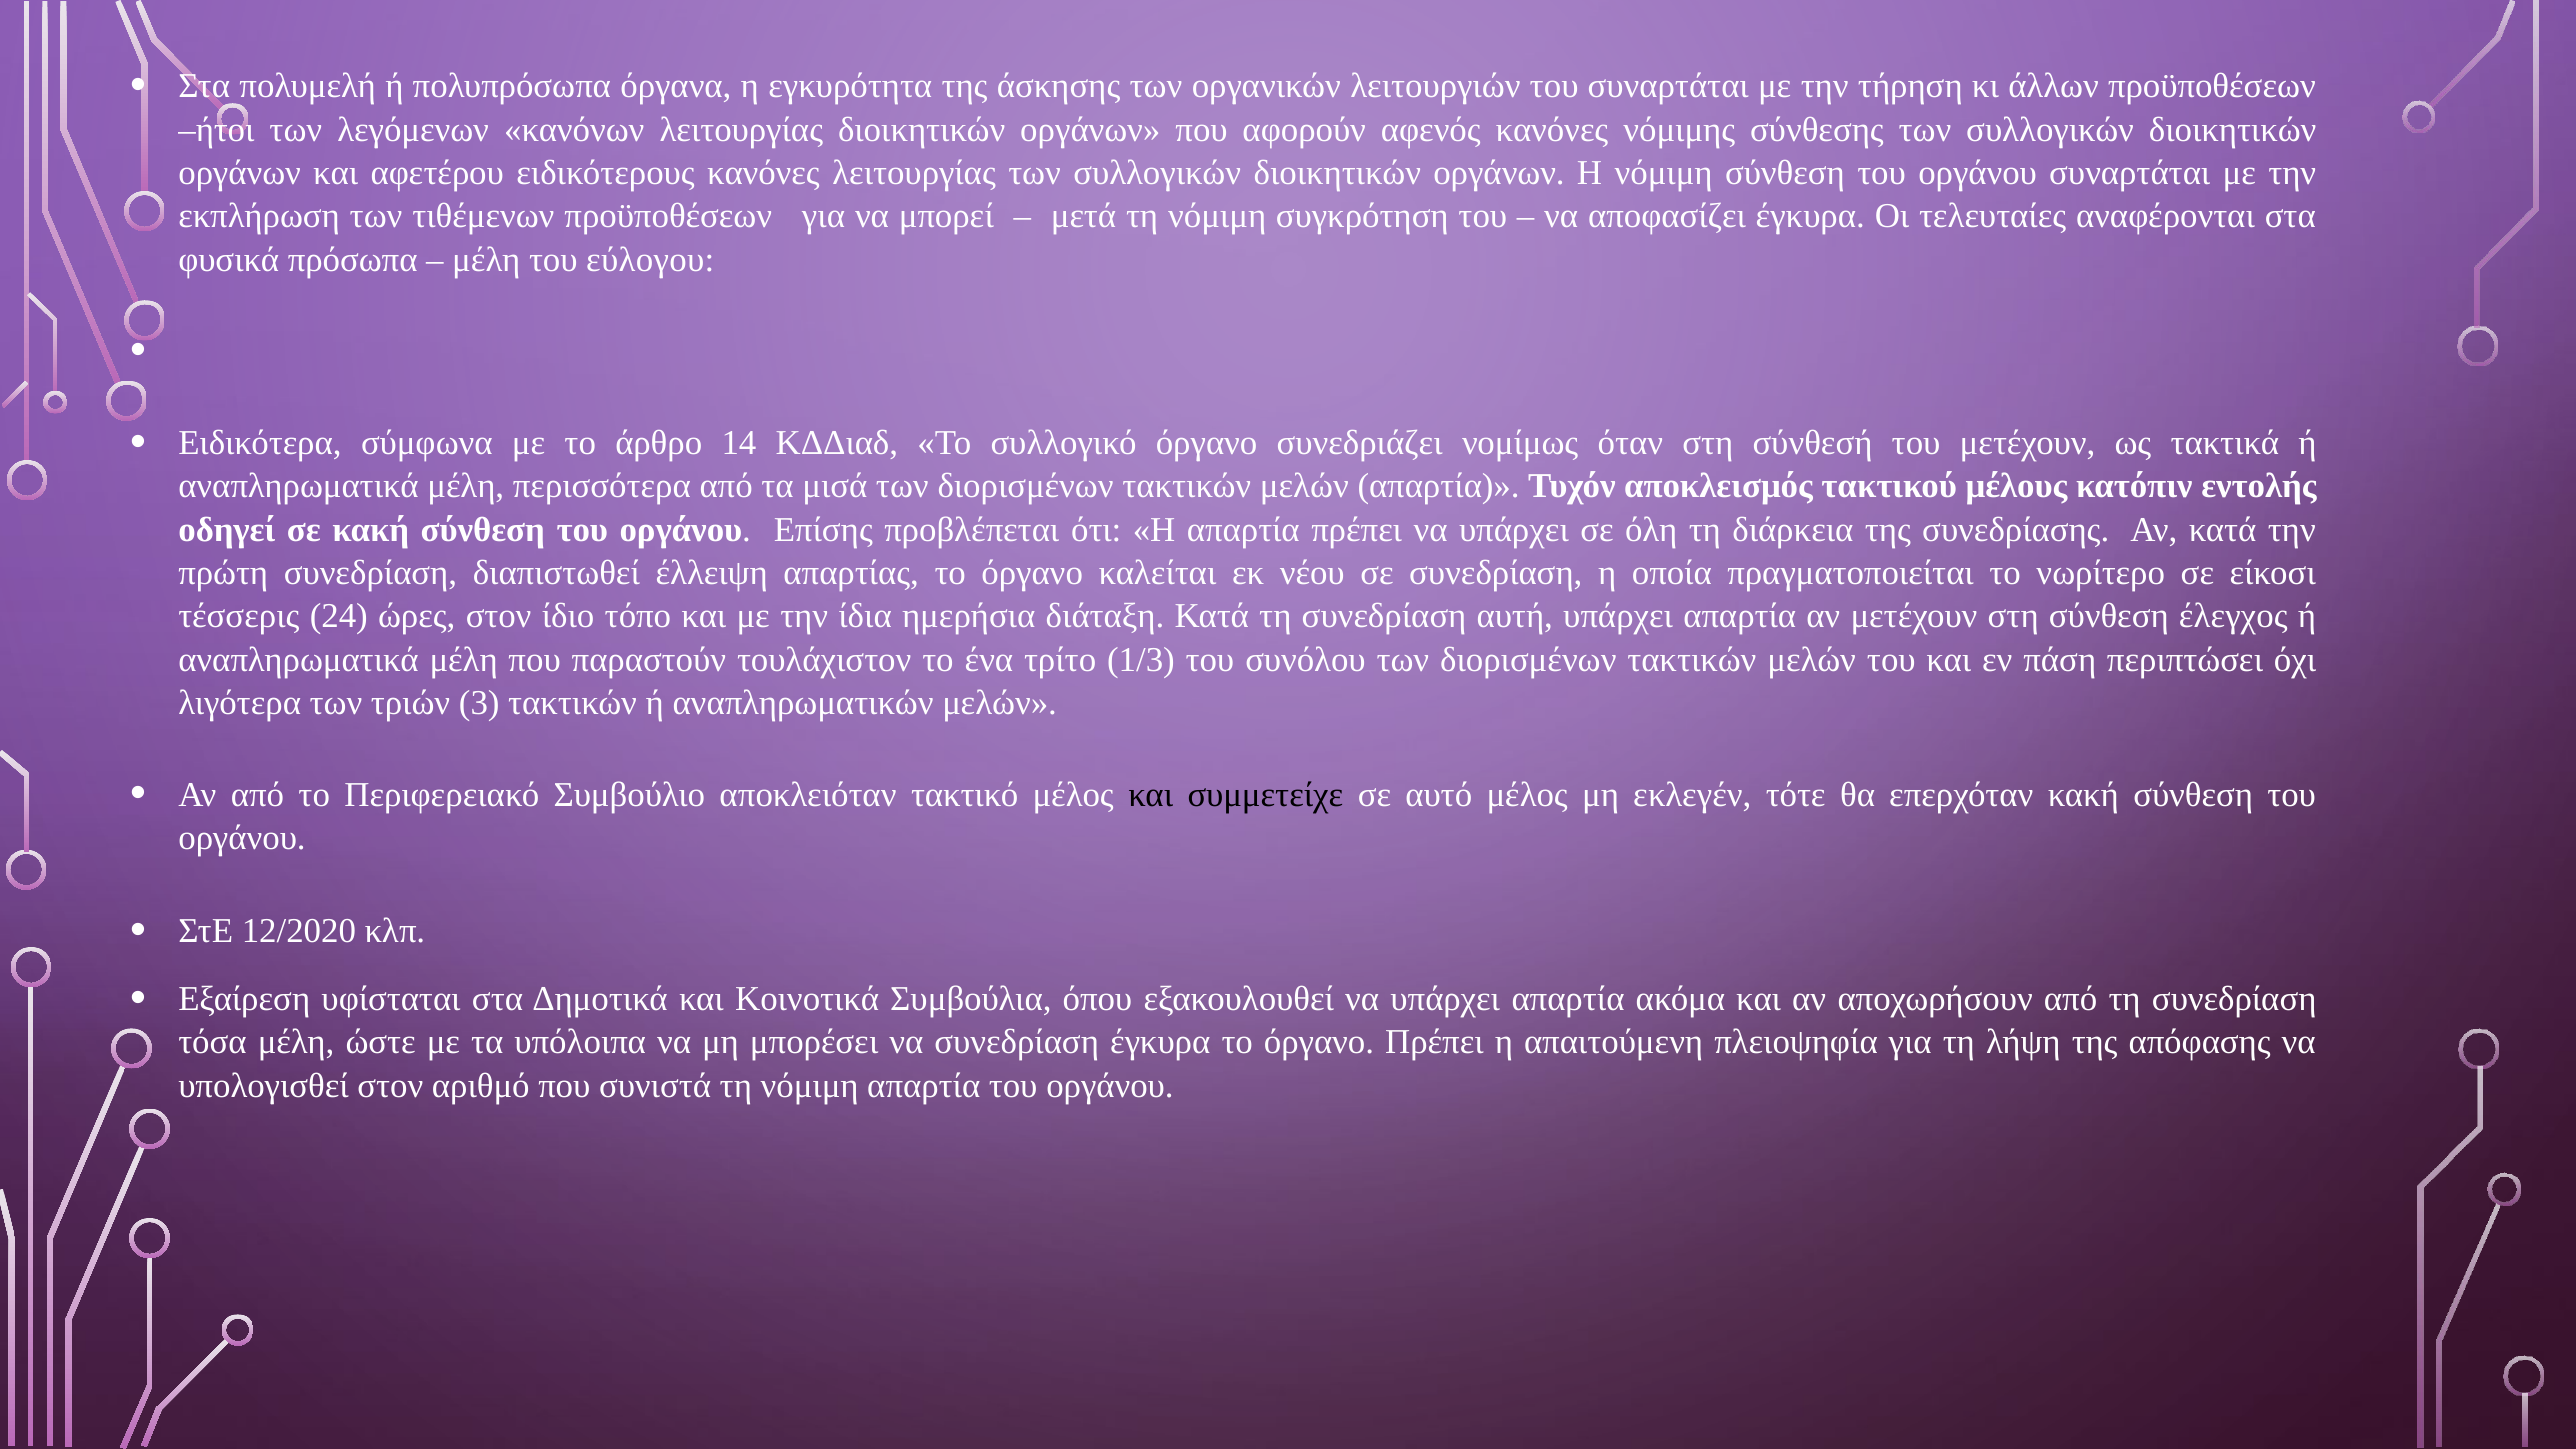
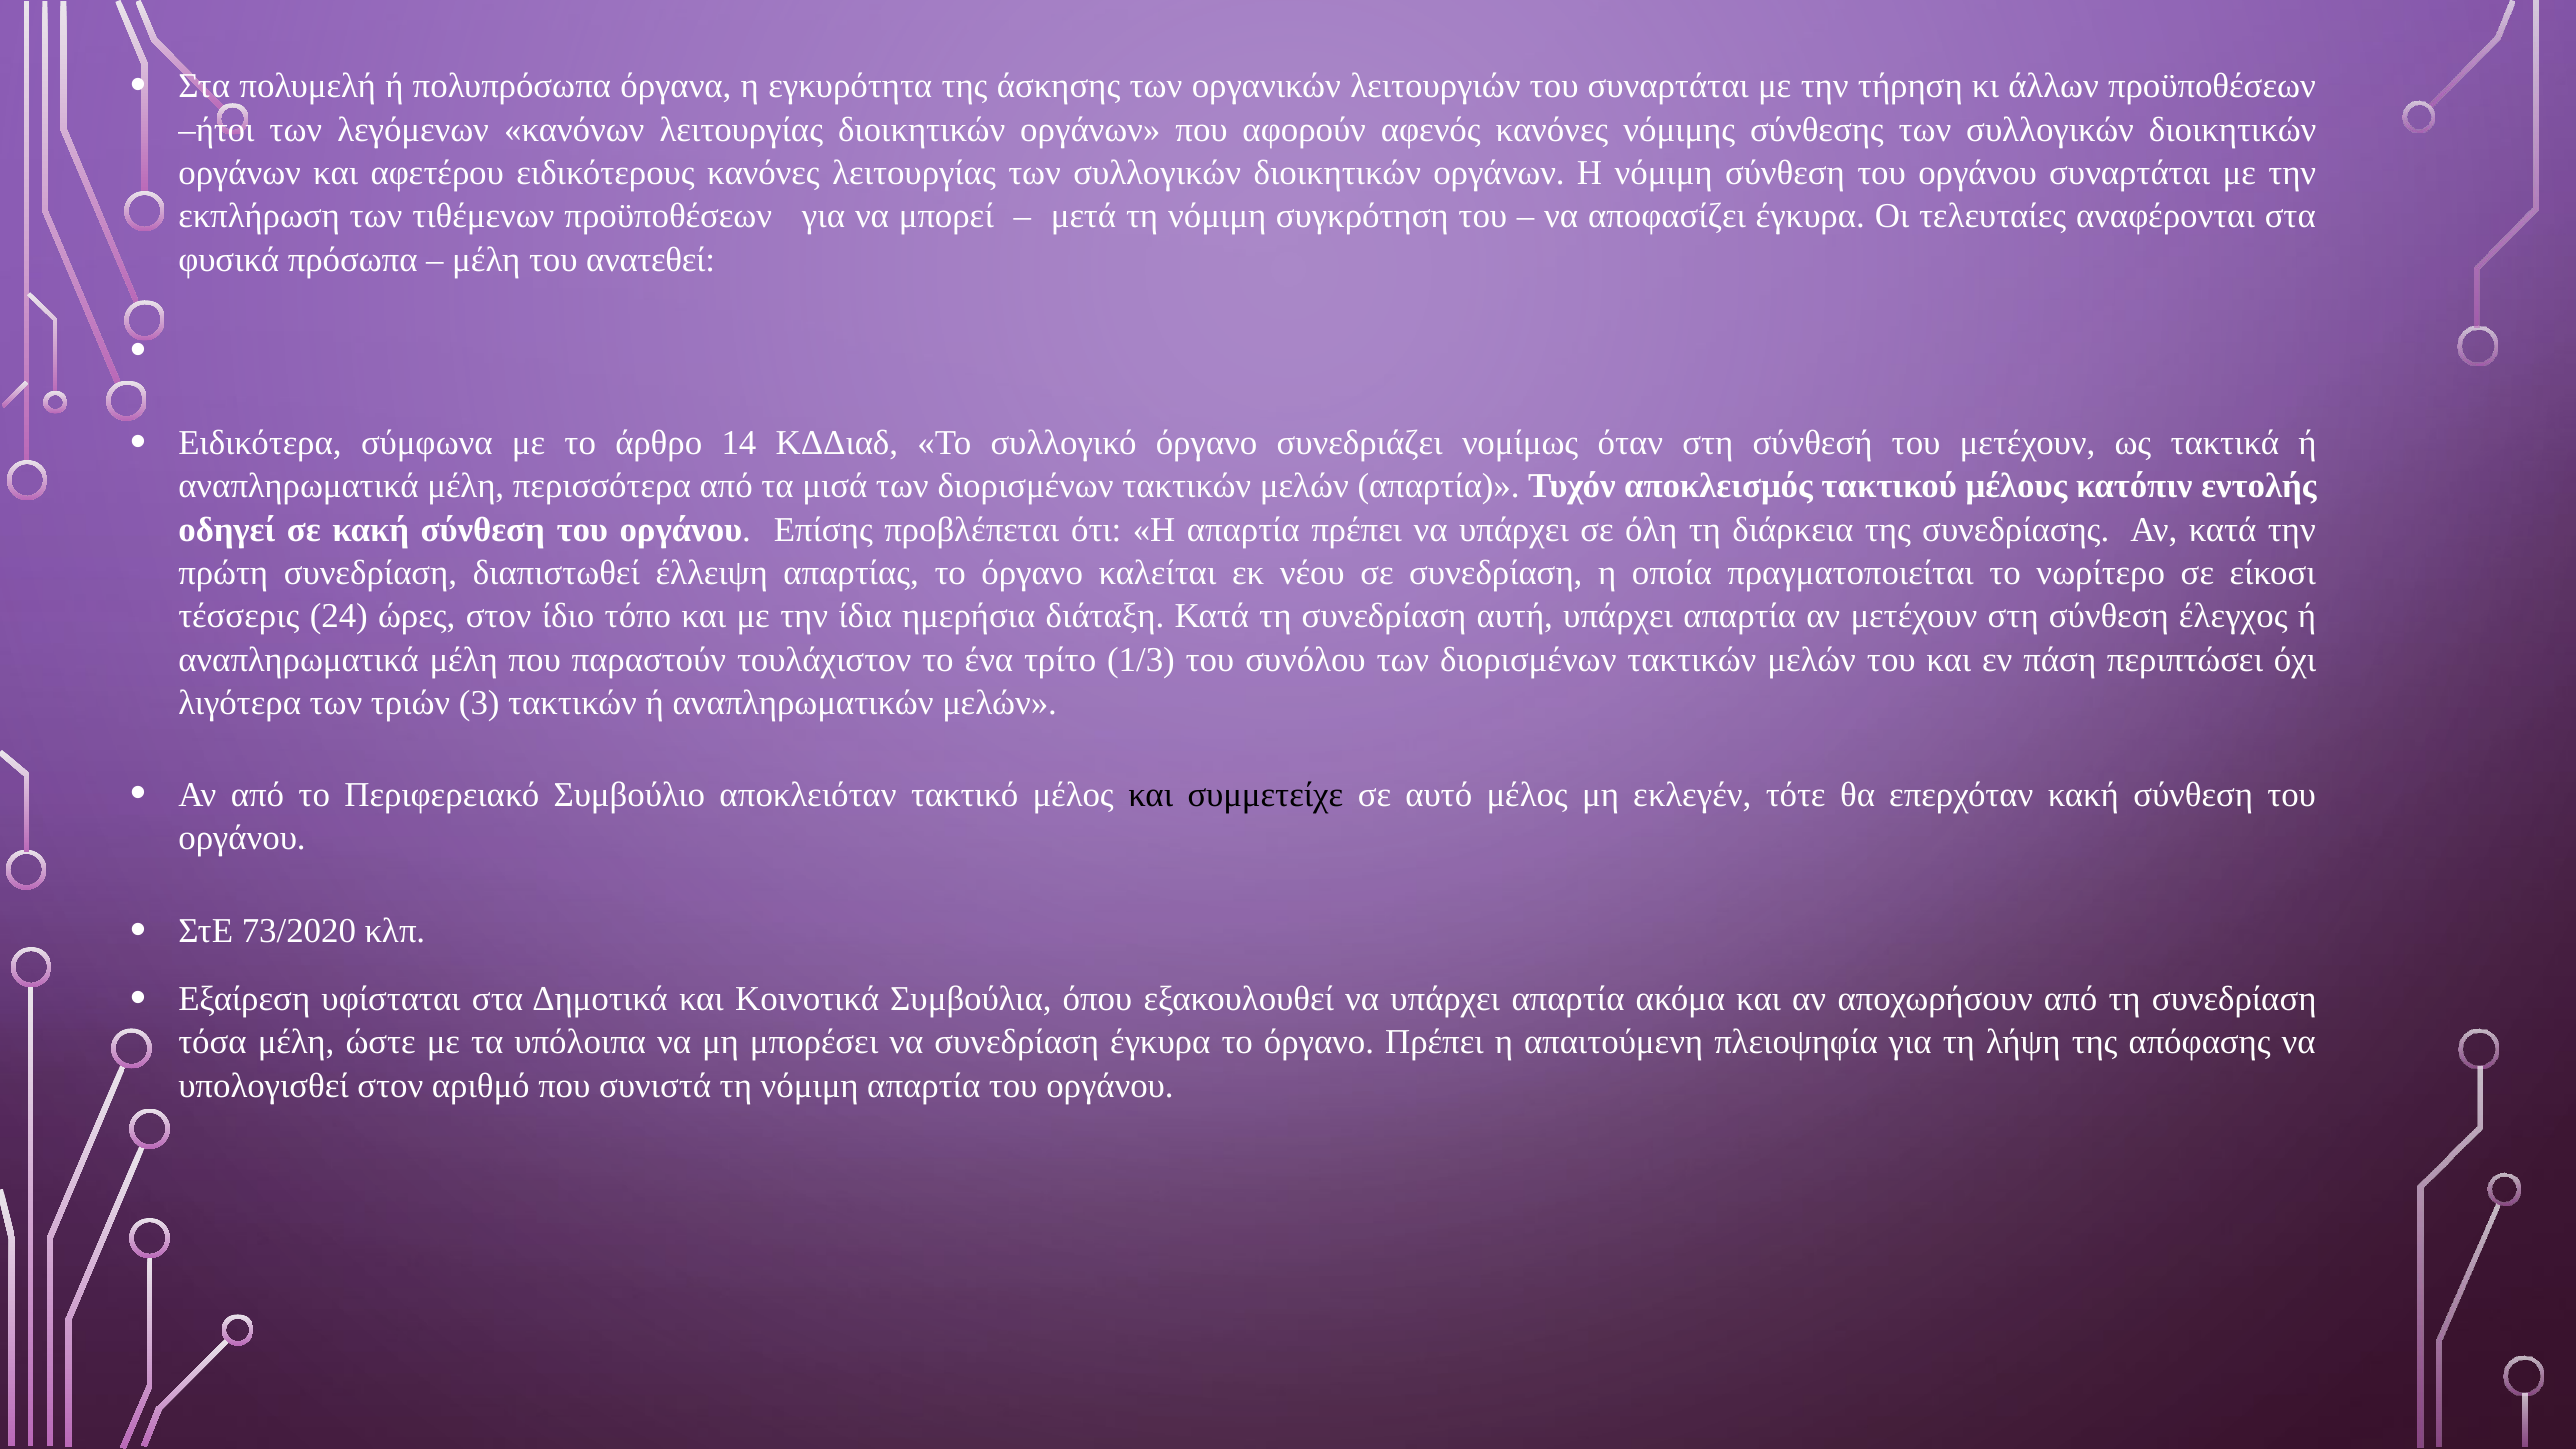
εύλογου: εύλογου -> ανατεθεί (651, 260)
12/2020: 12/2020 -> 73/2020 (299, 931)
